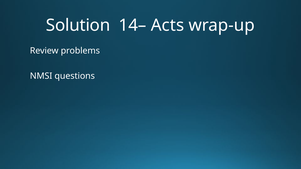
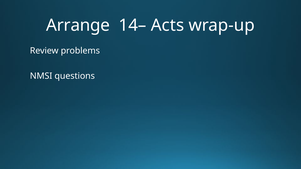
Solution: Solution -> Arrange (78, 25)
